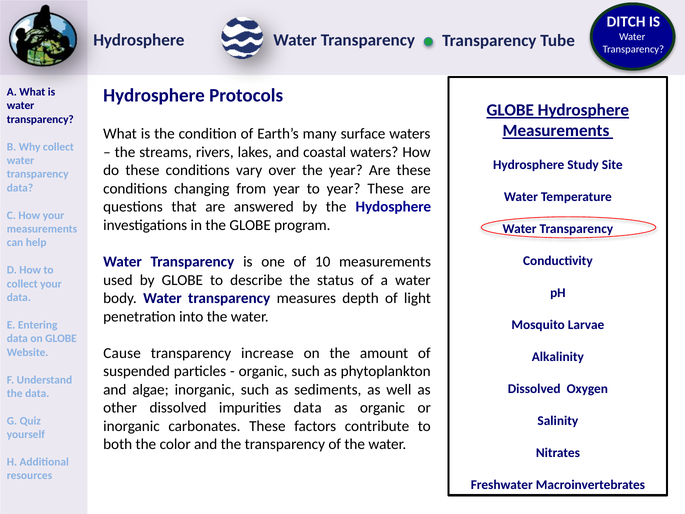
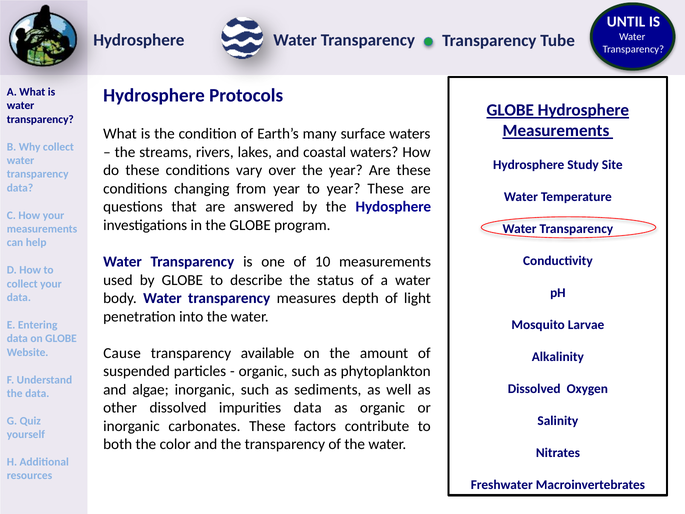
DITCH: DITCH -> UNTIL (626, 22)
increase: increase -> available (268, 353)
